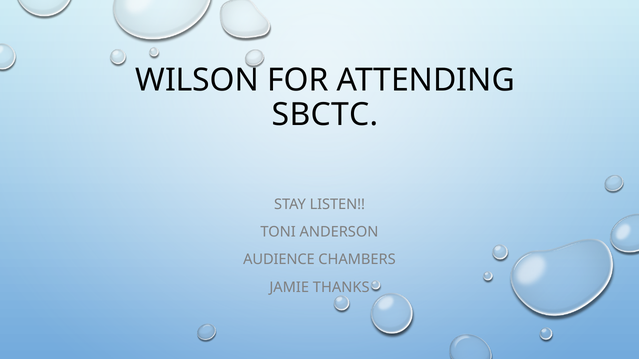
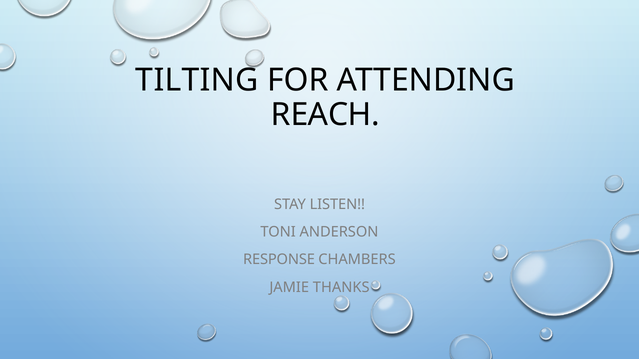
WILSON: WILSON -> TILTING (197, 80)
SBCTC: SBCTC -> REACH (325, 115)
AUDIENCE: AUDIENCE -> RESPONSE (279, 260)
